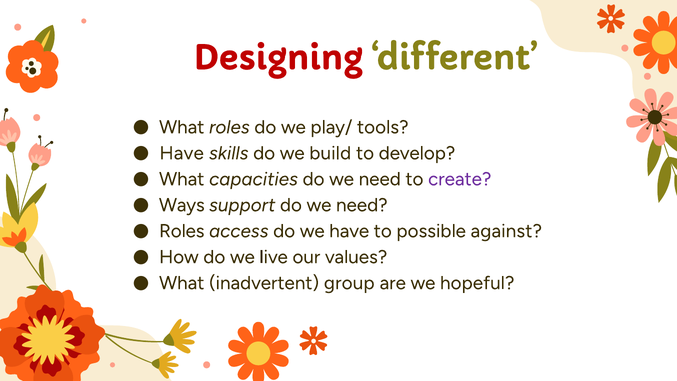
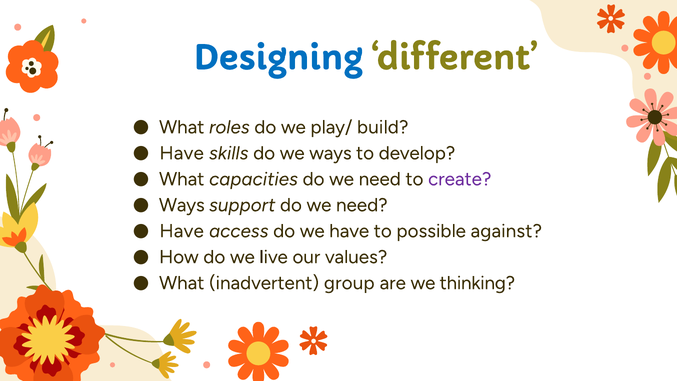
Designing colour: red -> blue (278, 58)
tools: tools -> build (383, 127)
we build: build -> ways (330, 153)
Roles: Roles -> Have (182, 231)
hopeful: hopeful -> thinking (477, 283)
